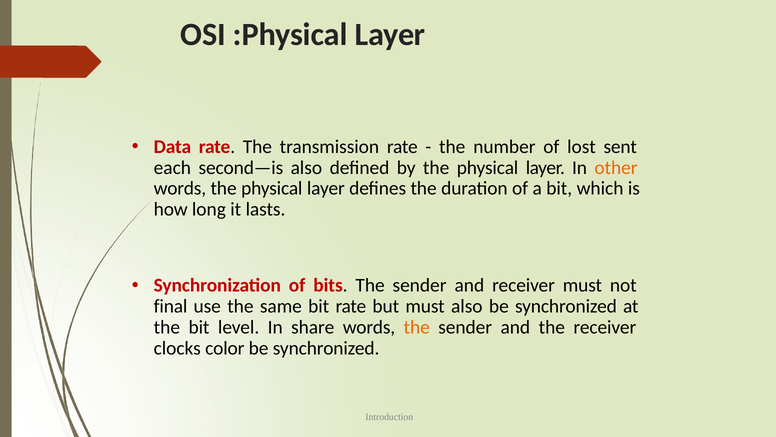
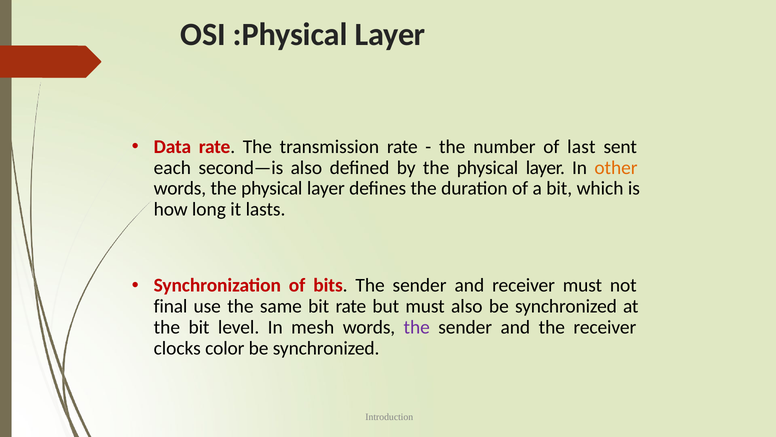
lost: lost -> last (581, 146)
share: share -> mesh (313, 327)
the colour: orange -> purple (417, 327)
